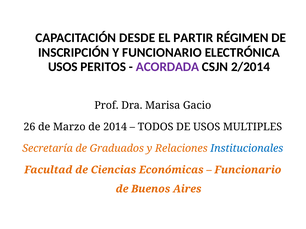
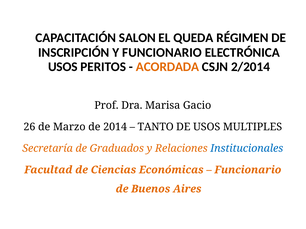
DESDE: DESDE -> SALON (137, 38)
PARTIR: PARTIR -> QUEDA (193, 38)
ACORDADA colour: purple -> orange (168, 67)
TODOS: TODOS -> TANTO (156, 127)
